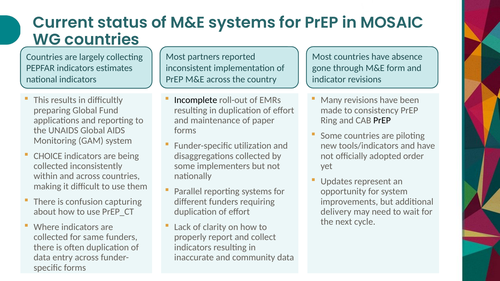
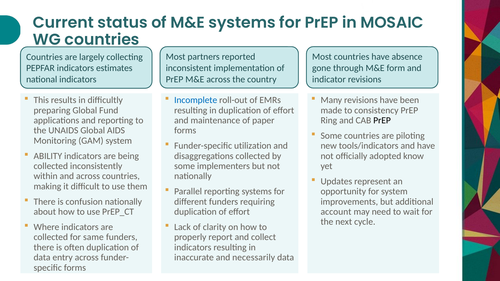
Incomplete colour: black -> blue (196, 100)
CHOICE: CHOICE -> ABILITY (48, 156)
order: order -> know (414, 156)
confusion capturing: capturing -> nationally (123, 202)
delivery: delivery -> account (336, 212)
community: community -> necessarily (254, 258)
